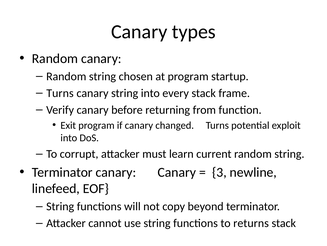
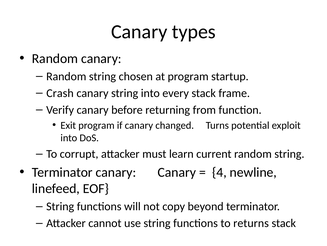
Turns: Turns -> Crash (60, 93)
3: 3 -> 4 (219, 172)
